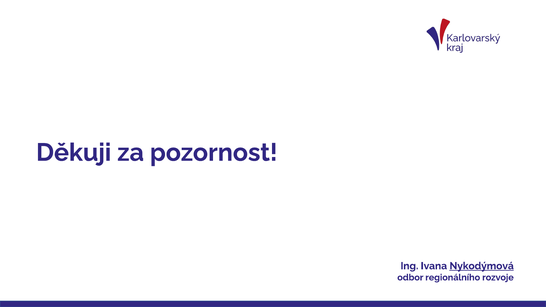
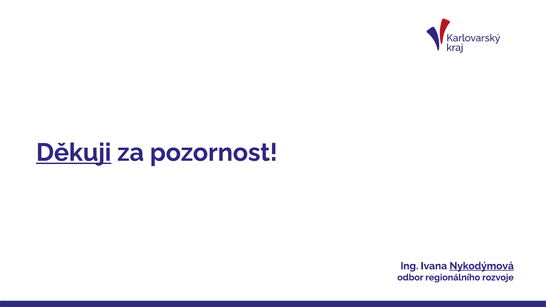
Děkuji underline: none -> present (74, 153)
